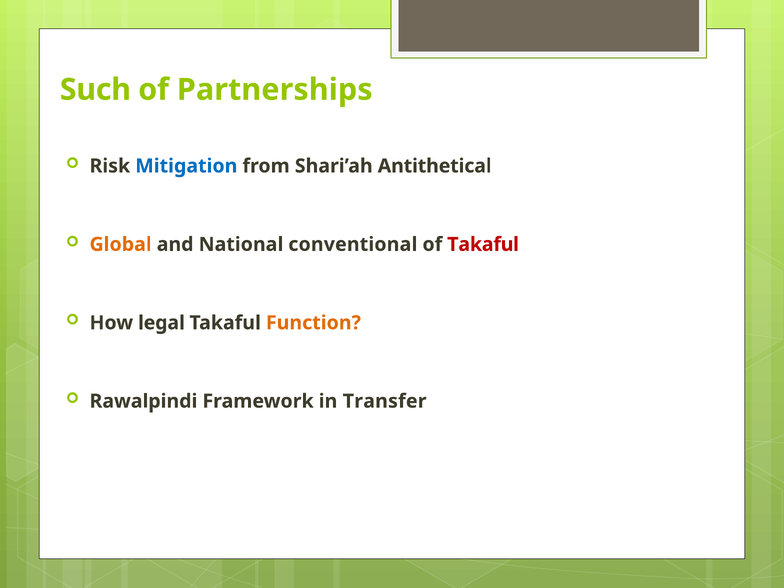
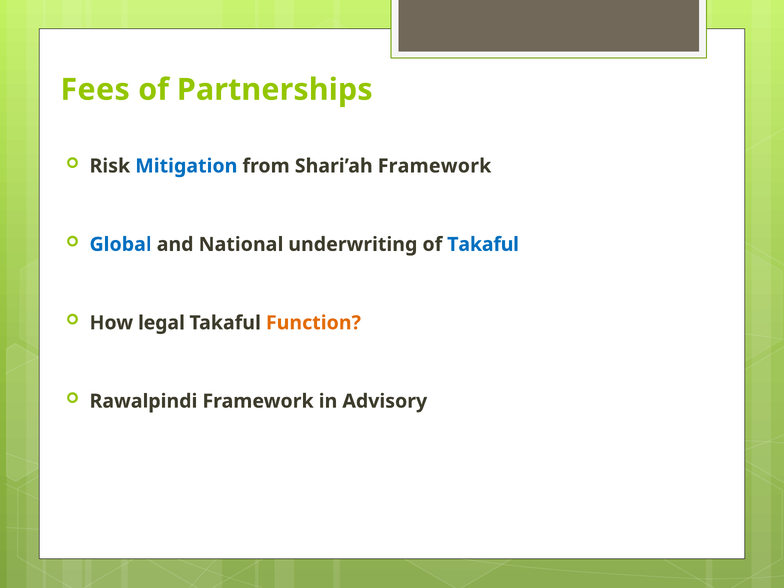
Such: Such -> Fees (95, 90)
Shari’ah Antithetical: Antithetical -> Framework (435, 166)
Global colour: orange -> blue (121, 244)
conventional: conventional -> underwriting (353, 244)
Takaful colour: red -> blue (483, 244)
Transfer: Transfer -> Advisory (385, 401)
